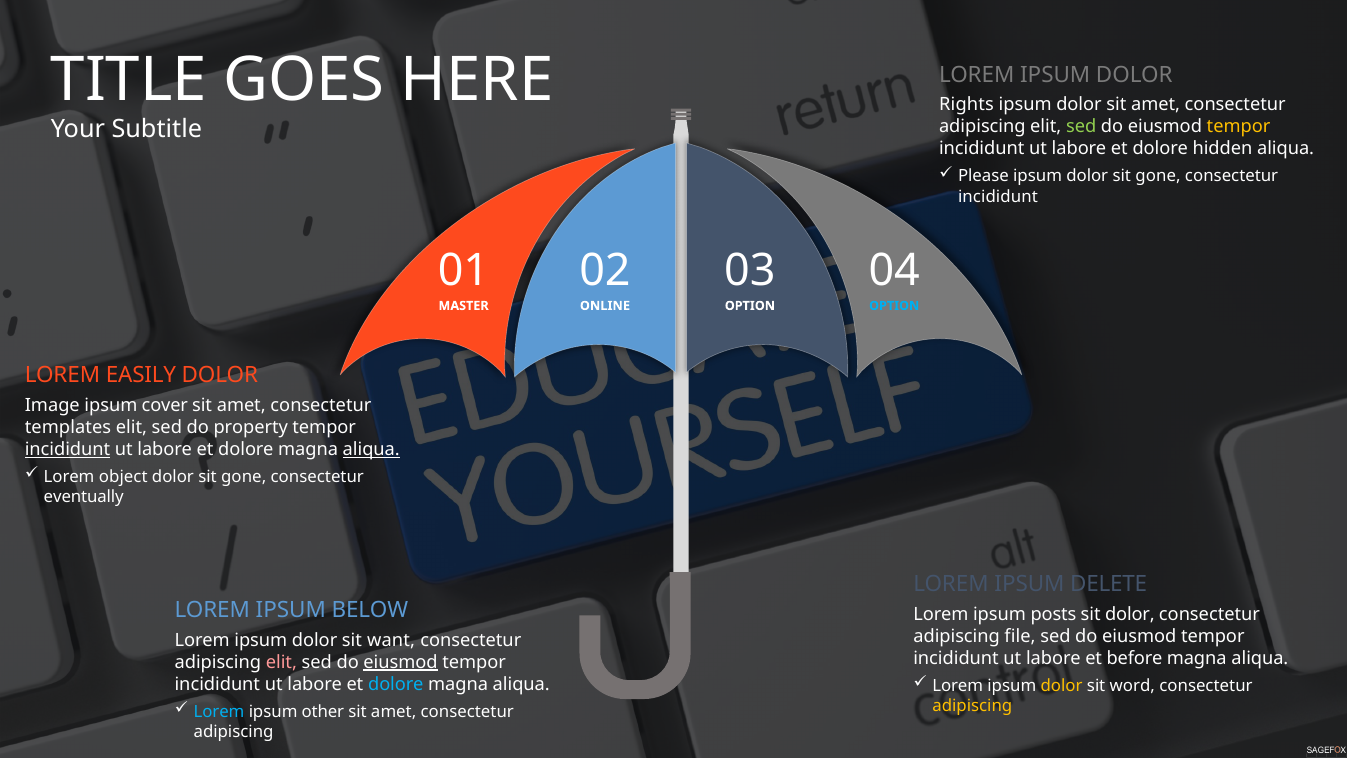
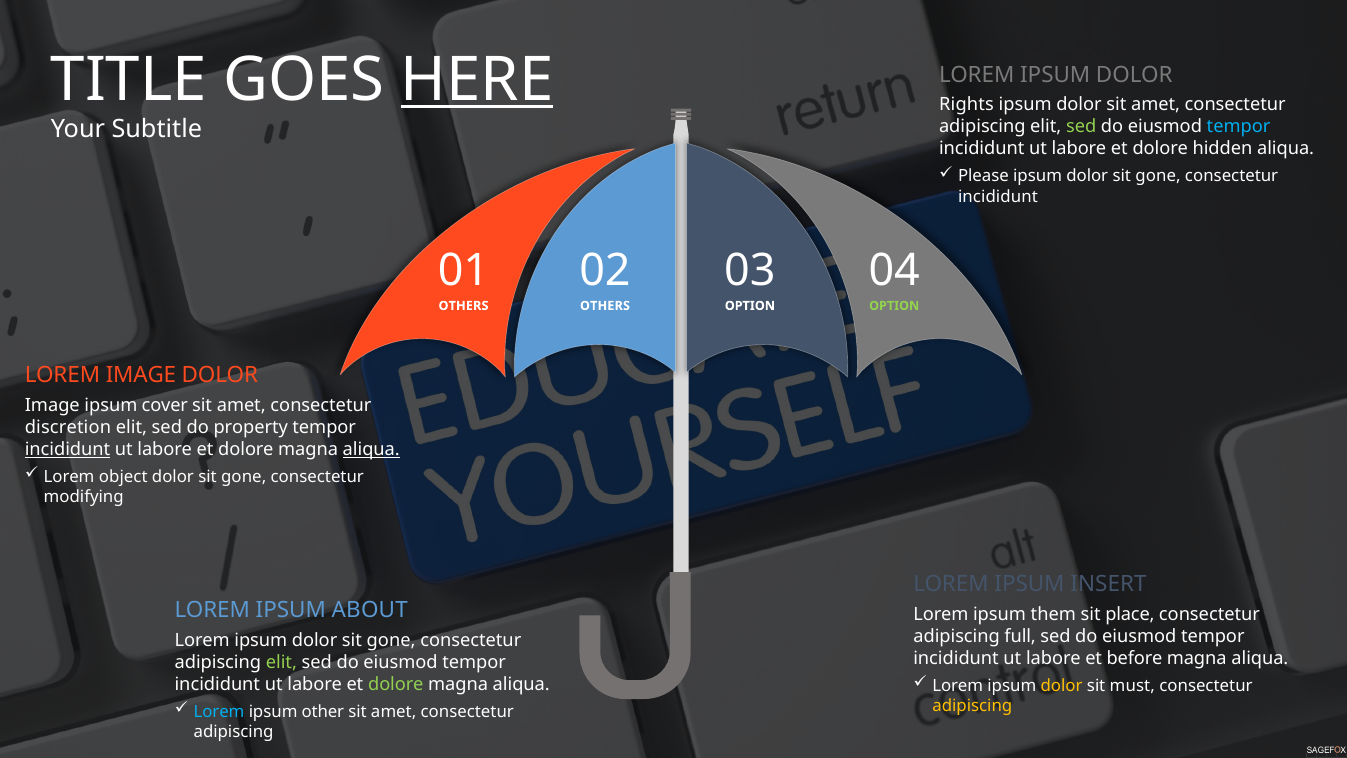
HERE underline: none -> present (477, 80)
tempor colour: yellow -> light blue (1239, 127)
MASTER: MASTER -> OTHERS (464, 306)
ONLINE: ONLINE -> OTHERS (605, 306)
OPTION colour: light blue -> light green (894, 306)
LOREM EASILY: EASILY -> IMAGE (141, 375)
templates: templates -> discretion (68, 427)
eventually: eventually -> modifying (84, 497)
DELETE: DELETE -> INSERT (1109, 584)
BELOW: BELOW -> ABOUT (370, 610)
posts: posts -> them (1053, 614)
sit dolor: dolor -> place (1130, 614)
file: file -> full (1020, 636)
want: want -> gone (391, 640)
elit colour: pink -> light green (281, 662)
eiusmod underline: present -> none (401, 662)
word: word -> must (1132, 686)
dolore colour: light blue -> light green (396, 684)
